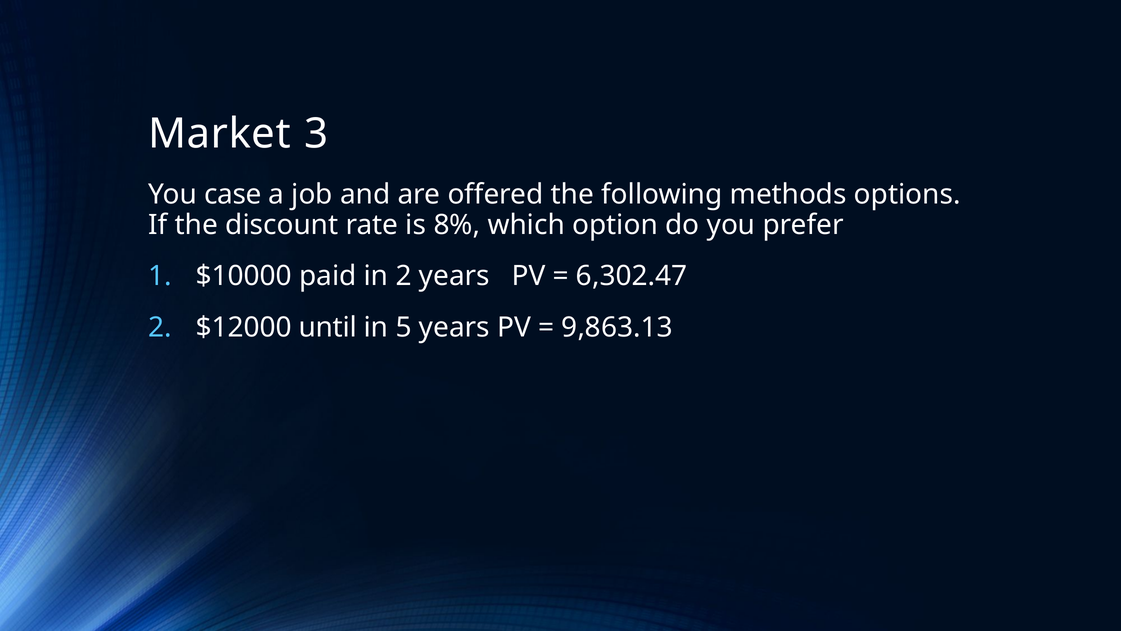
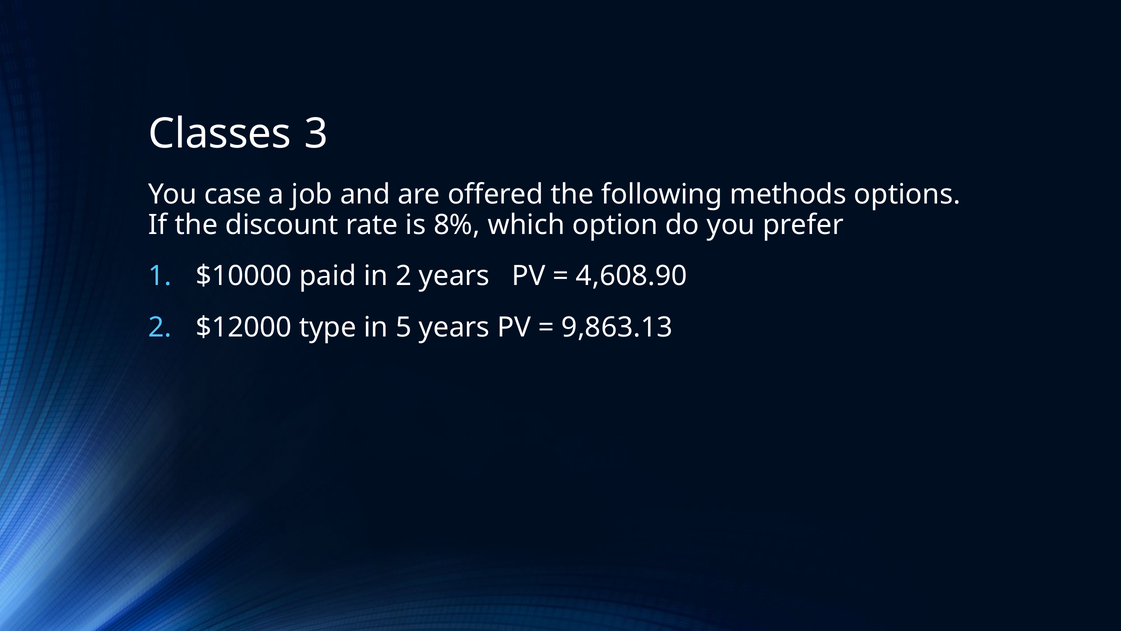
Market: Market -> Classes (220, 134)
6,302.47: 6,302.47 -> 4,608.90 (632, 276)
until: until -> type (328, 327)
